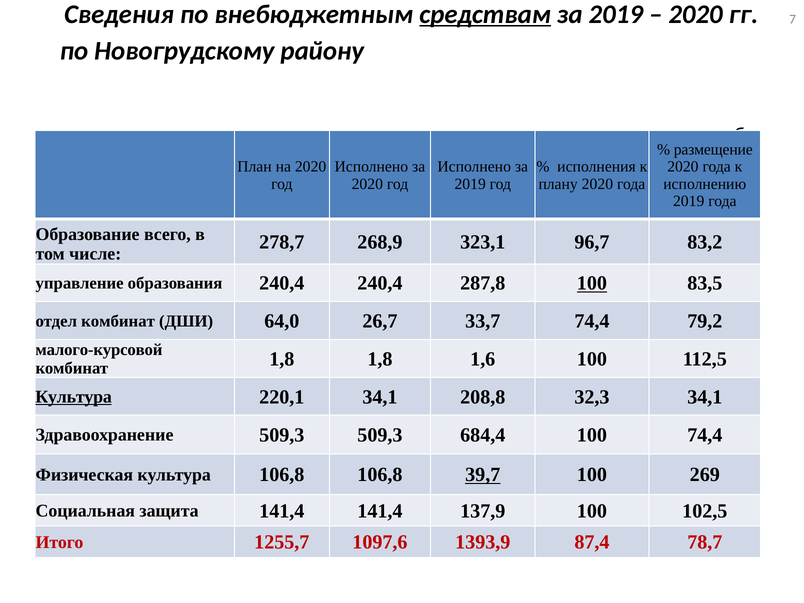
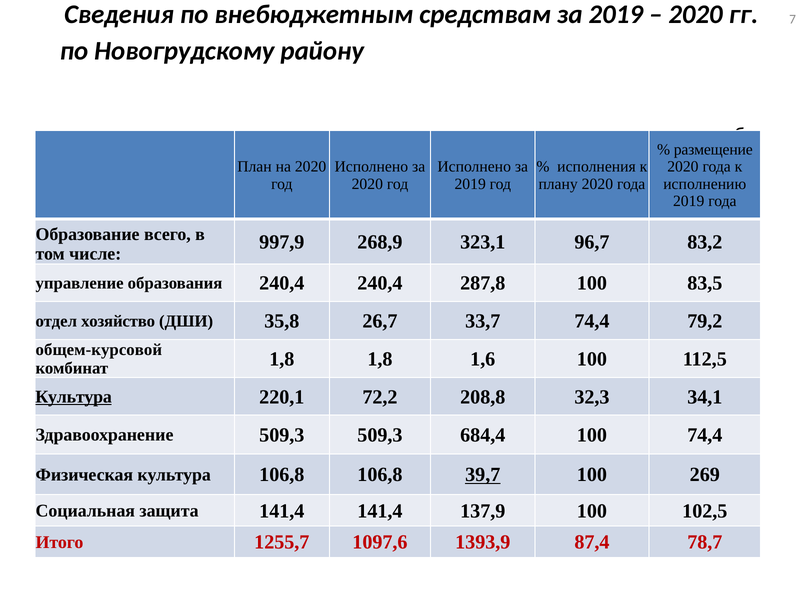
средствам underline: present -> none (485, 14)
278,7: 278,7 -> 997,9 (282, 242)
100 underline: present -> none (592, 283)
отдел комбинат: комбинат -> хозяйство (118, 321)
64,0: 64,0 -> 35,8 (282, 321)
малого-курсовой: малого-курсовой -> общем-курсовой (99, 350)
220,1 34,1: 34,1 -> 72,2 (380, 397)
